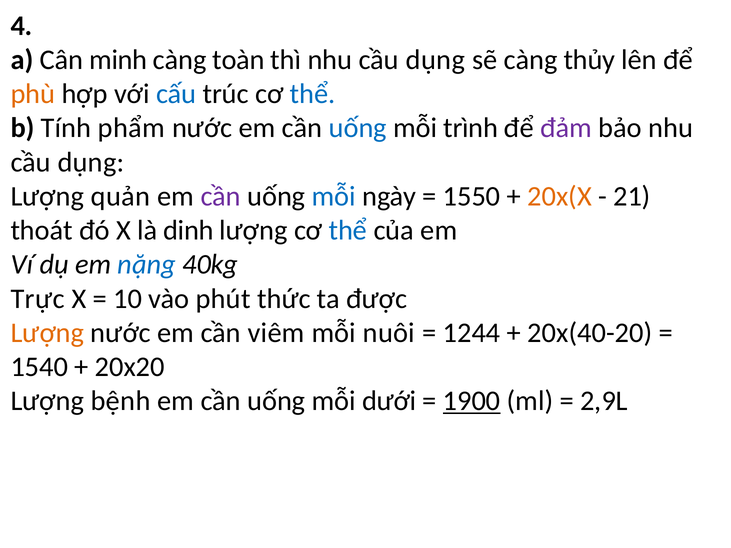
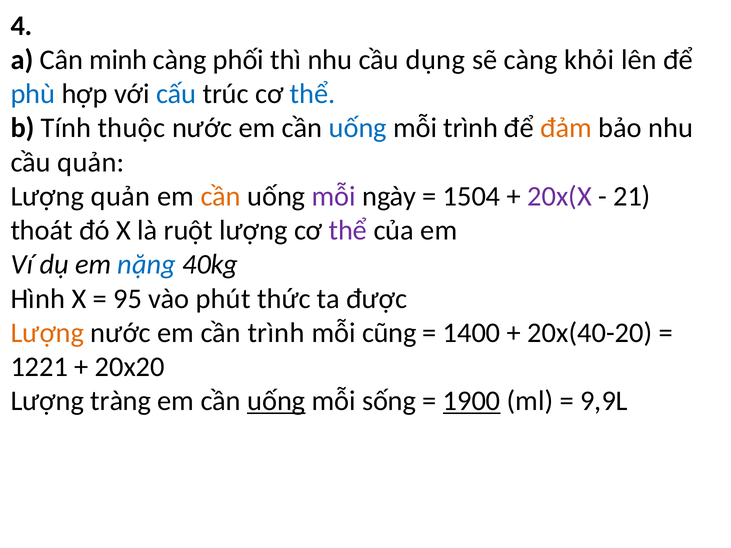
toàn: toàn -> phối (238, 60)
thủy: thủy -> khỏi (589, 60)
phù colour: orange -> blue (33, 94)
phẩm: phẩm -> thuộc (131, 128)
đảm colour: purple -> orange (566, 128)
dụng: dụng -> quản (91, 162)
cần colour: purple -> orange (221, 196)
mỗi colour: blue -> purple (334, 196)
1550: 1550 -> 1504 (472, 196)
20x(X colour: orange -> purple (560, 196)
dinh: dinh -> ruột (188, 231)
thể colour: blue -> purple (348, 231)
Trực: Trực -> Hình (38, 299)
10: 10 -> 95 (128, 299)
cần viêm: viêm -> trình (276, 333)
nuôi: nuôi -> cũng (389, 333)
1244: 1244 -> 1400 (472, 333)
1540: 1540 -> 1221 (39, 367)
bệnh: bệnh -> tràng (121, 401)
uống underline: none -> present (276, 401)
dưới: dưới -> sống (389, 401)
2,9L: 2,9L -> 9,9L (604, 401)
